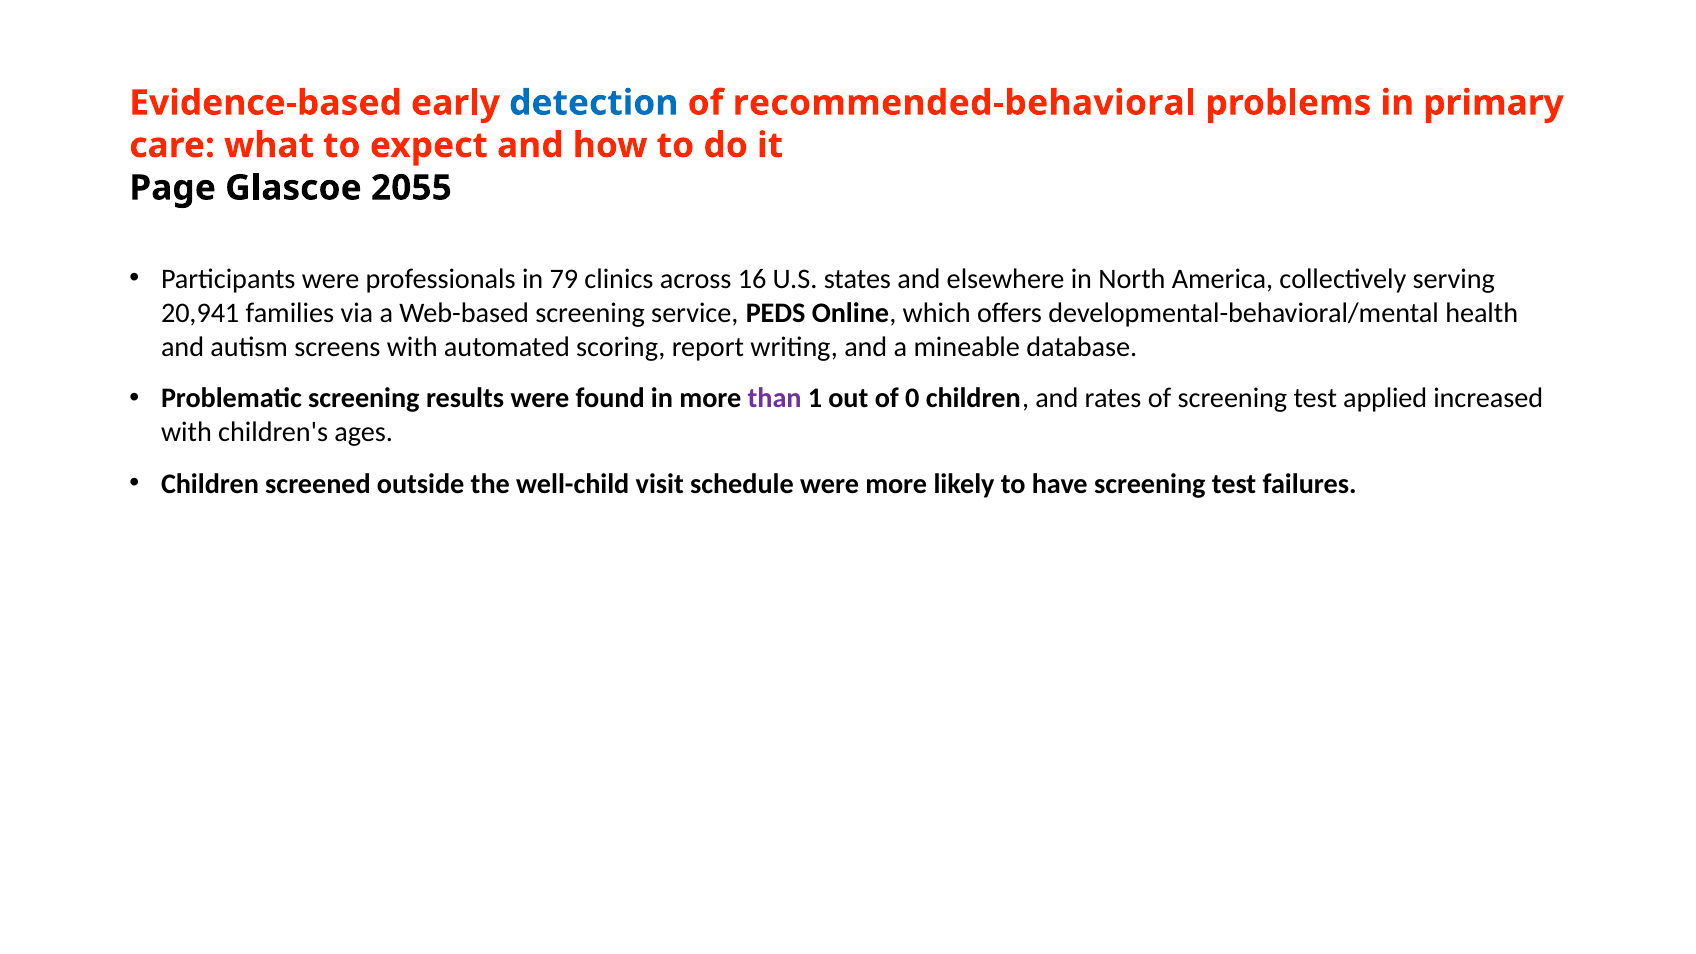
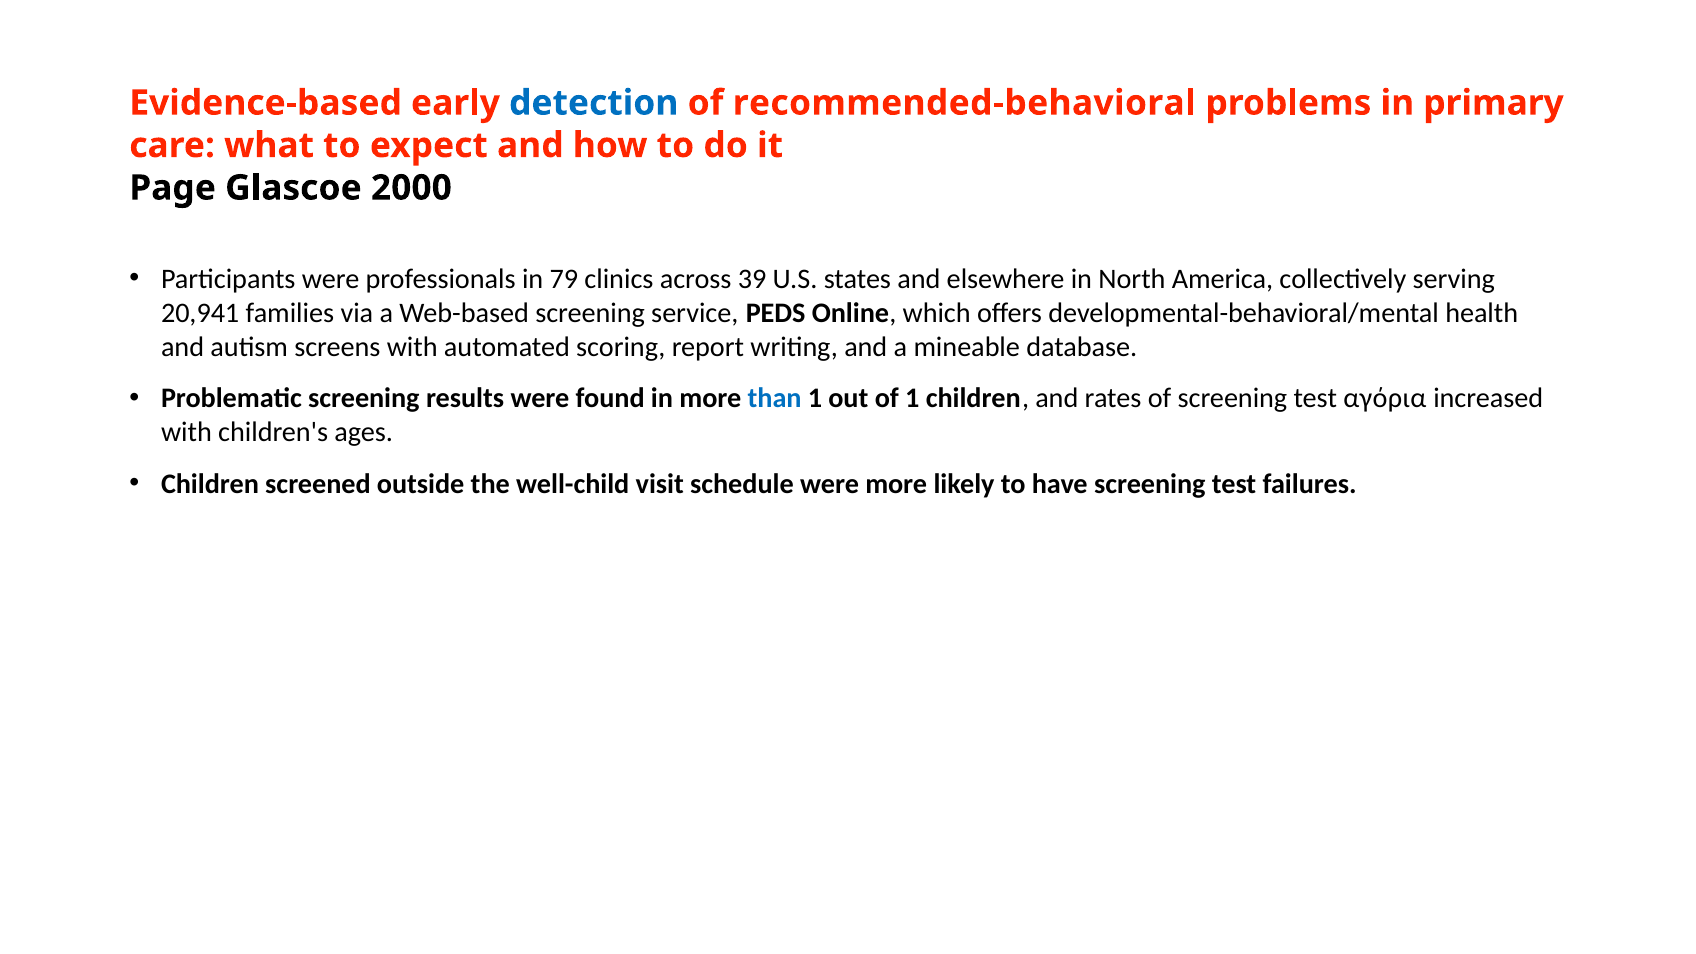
2055: 2055 -> 2000 (411, 188)
16: 16 -> 39 (752, 279)
than colour: purple -> blue (775, 398)
of 0: 0 -> 1 (912, 398)
applied: applied -> αγόρια (1385, 398)
